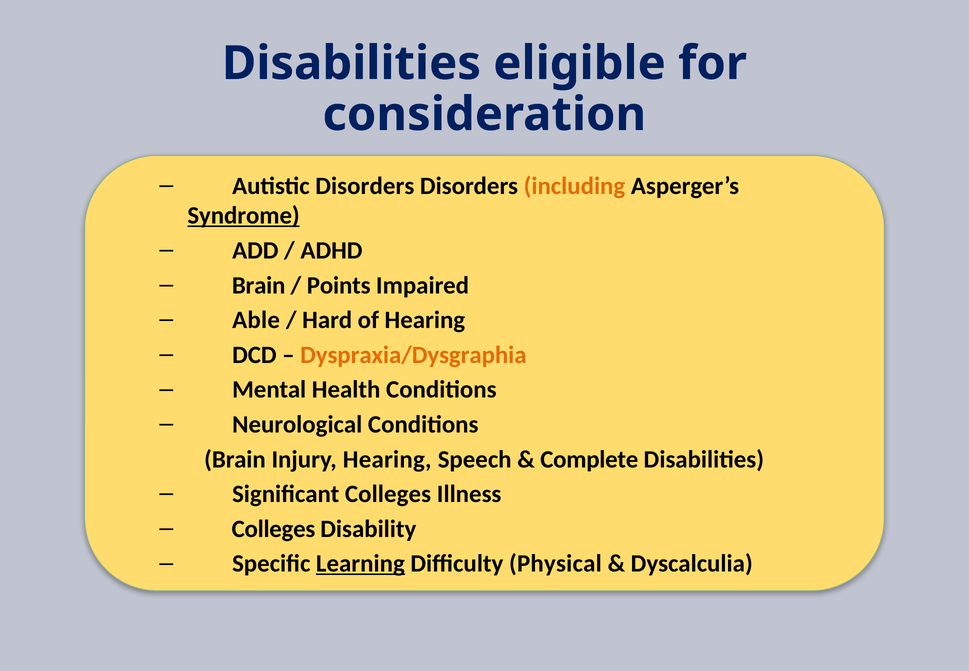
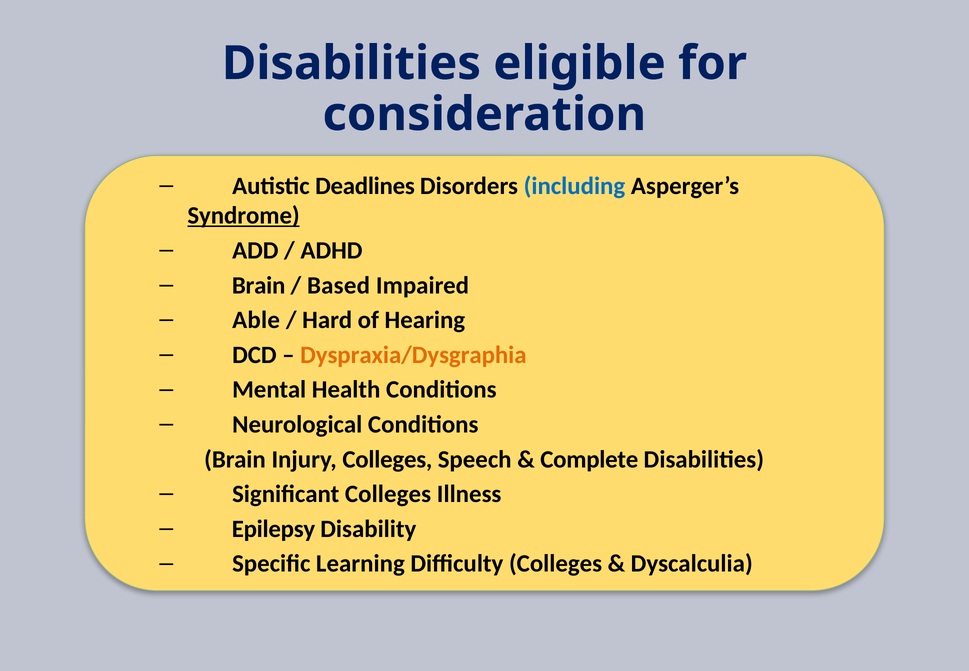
Autistic Disorders: Disorders -> Deadlines (365, 186)
including colour: orange -> blue (574, 186)
Points: Points -> Based (339, 285)
Injury Hearing: Hearing -> Colleges (387, 459)
Colleges: Colleges -> Epilepsy (273, 529)
Learning underline: present -> none (360, 564)
Difficulty Physical: Physical -> Colleges (556, 564)
